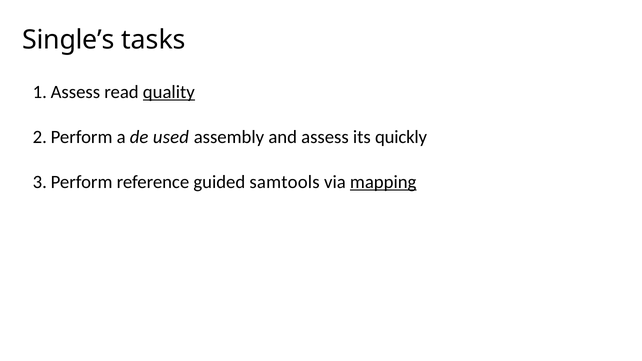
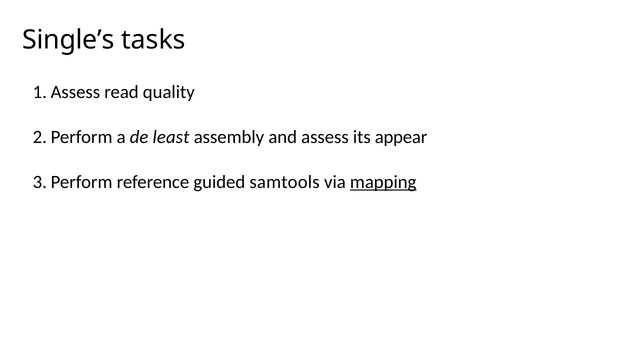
quality underline: present -> none (169, 92)
used: used -> least (171, 137)
quickly: quickly -> appear (401, 137)
